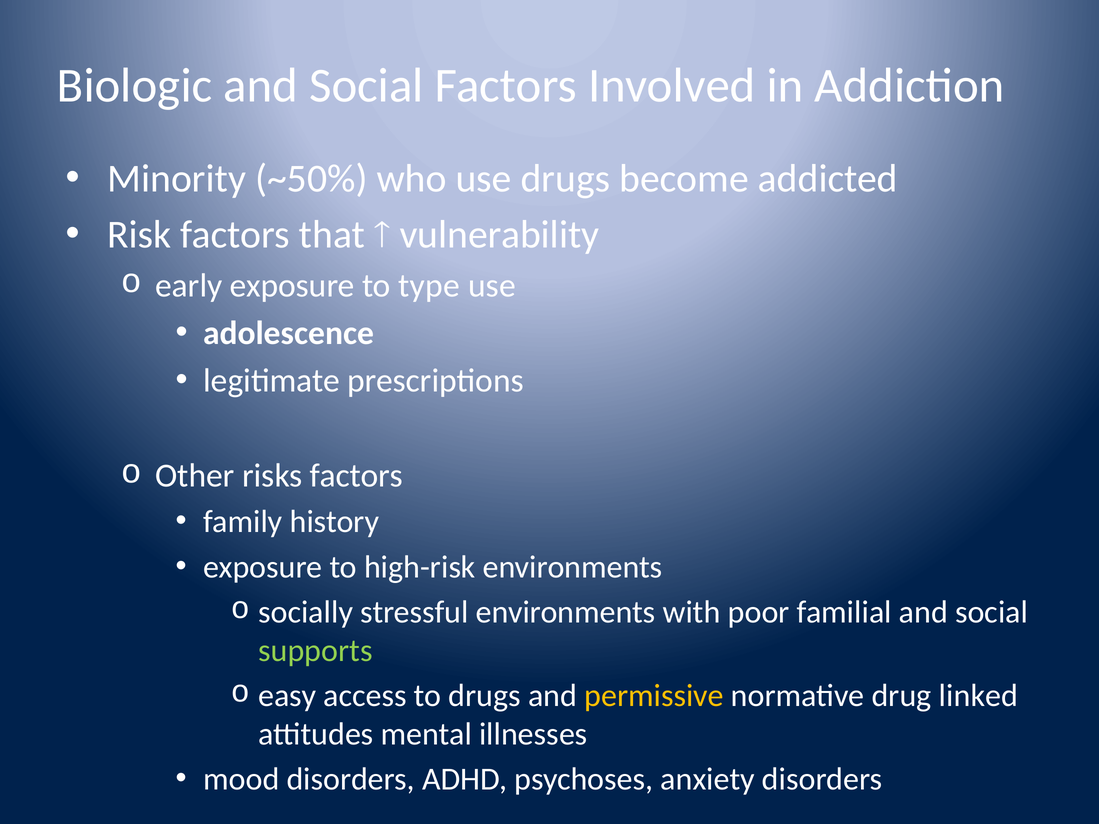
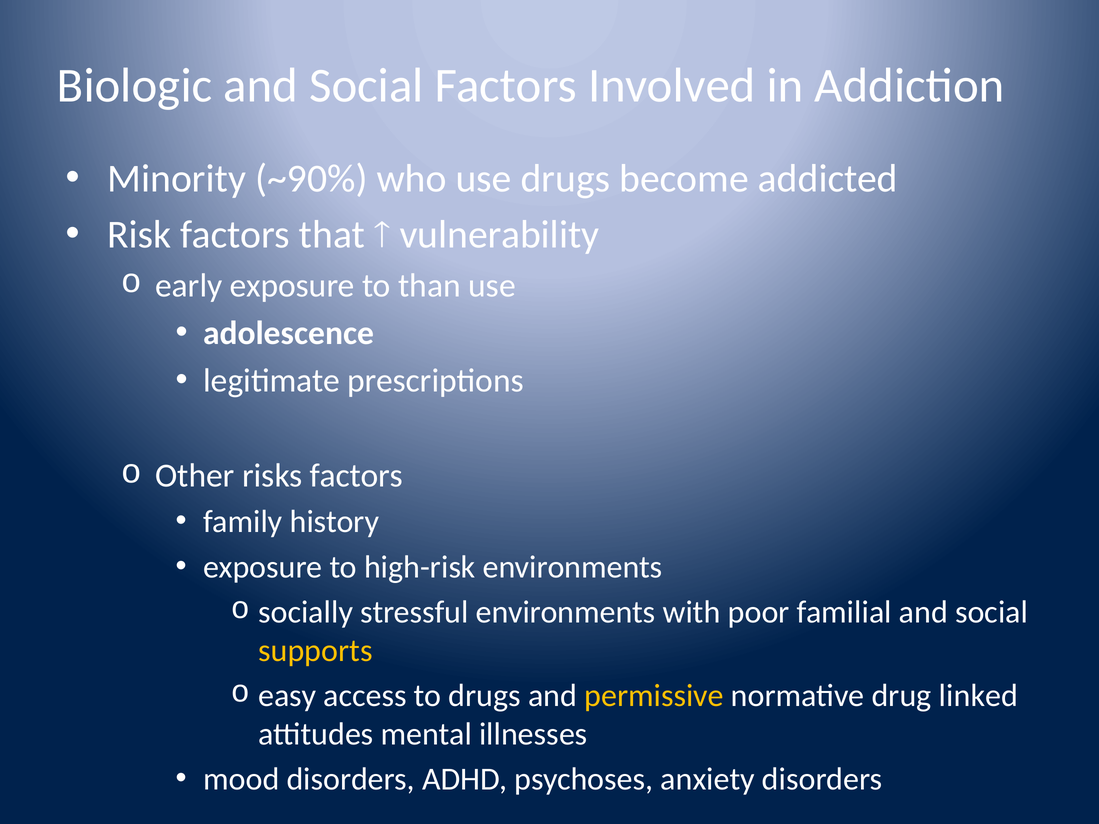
~50%: ~50% -> ~90% (311, 179)
type: type -> than (429, 286)
supports colour: light green -> yellow (315, 651)
